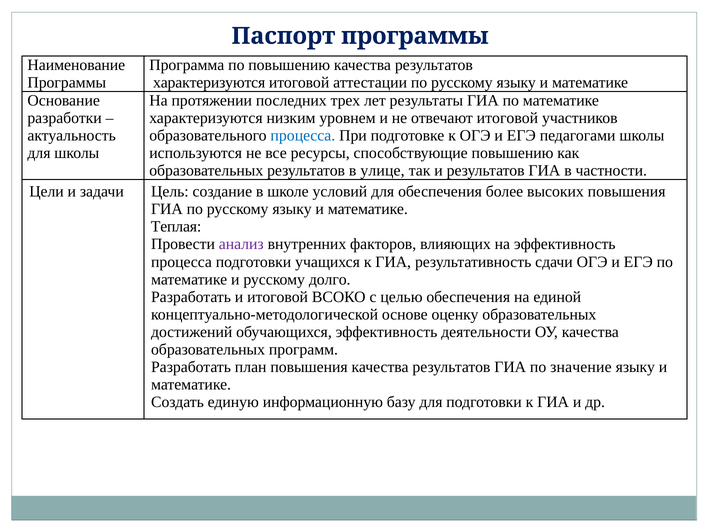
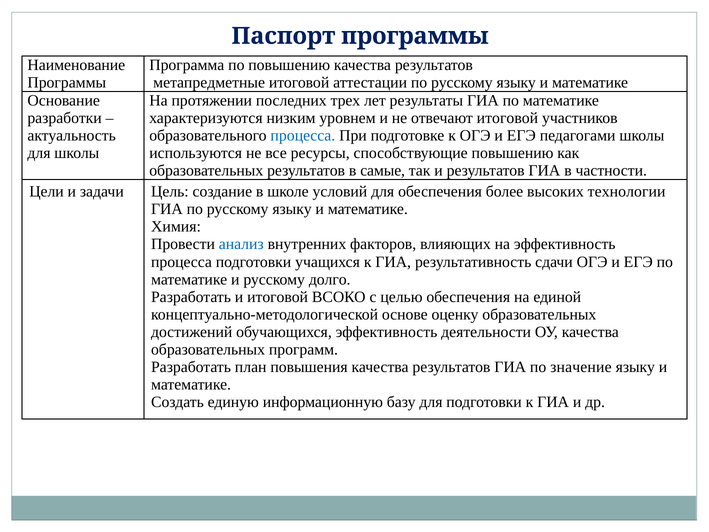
характеризуются: характеризуются -> метапредметные (209, 83)
улице: улице -> самые (383, 171)
высоких повышения: повышения -> технологии (627, 192)
Теплая: Теплая -> Химия (176, 227)
анализ colour: purple -> blue (241, 244)
